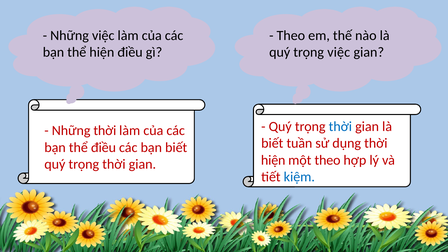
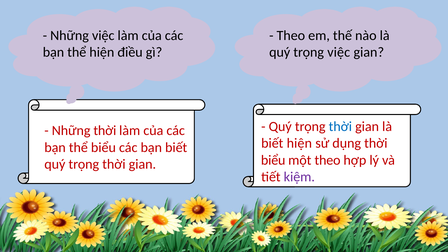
biết tuần: tuần -> hiện (299, 143)
thể điều: điều -> biểu (103, 147)
hiện: hiện -> biểu (273, 160)
kiệm colour: blue -> purple (299, 177)
